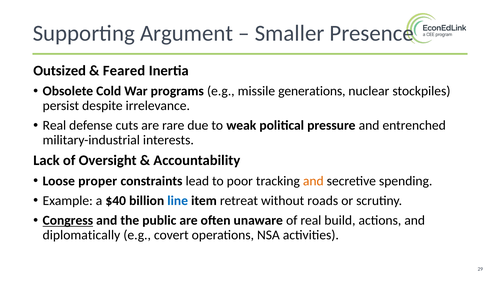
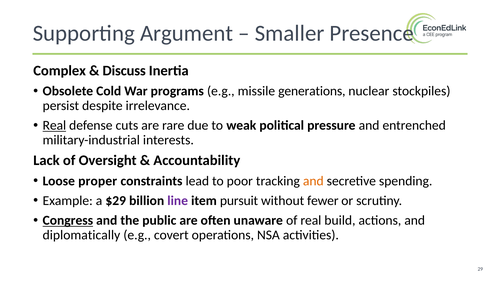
Outsized: Outsized -> Complex (60, 71)
Feared: Feared -> Discuss (124, 71)
Real underline: none -> present (54, 126)
$40: $40 -> $29 (116, 201)
line colour: blue -> purple (178, 201)
retreat: retreat -> pursuit (239, 201)
roads: roads -> fewer (323, 201)
